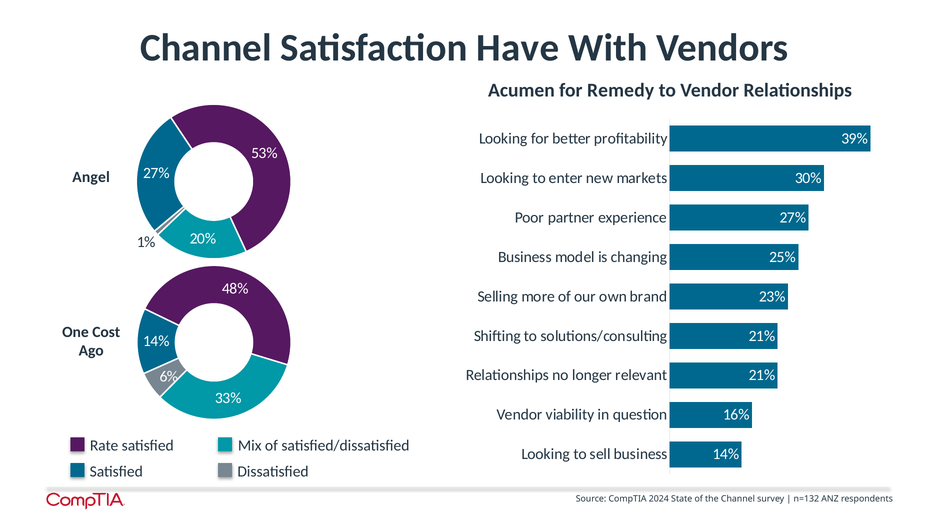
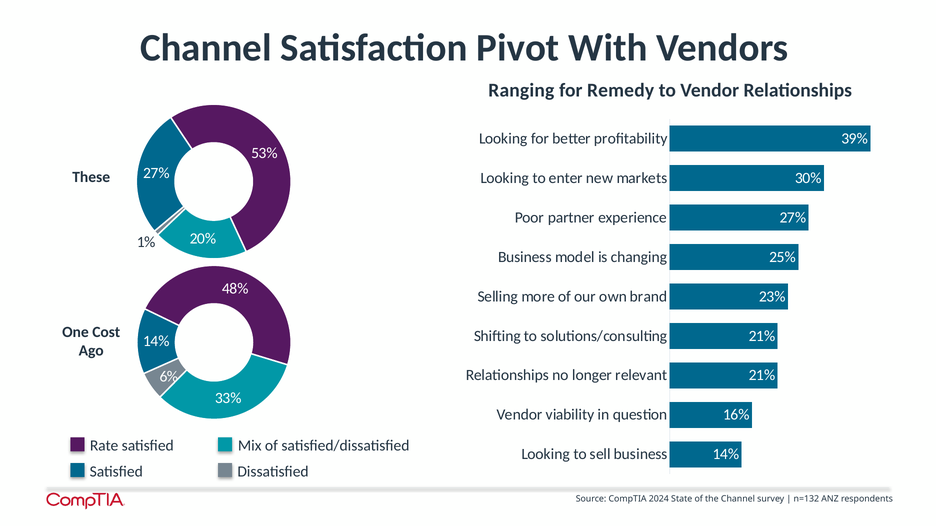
Have: Have -> Pivot (518, 48)
Acumen: Acumen -> Ranging (521, 90)
Angel: Angel -> These (91, 177)
